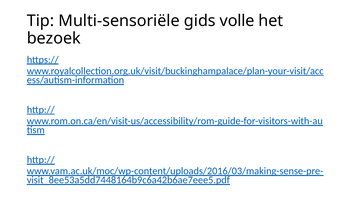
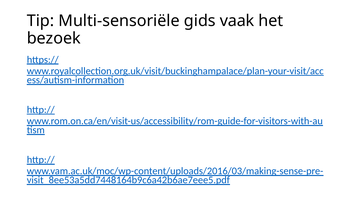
volle: volle -> vaak (237, 21)
